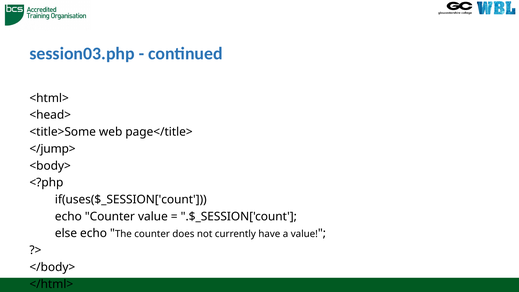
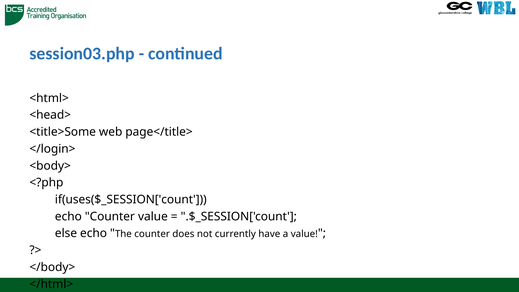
</jump>: </jump> -> </login> (52, 149)
